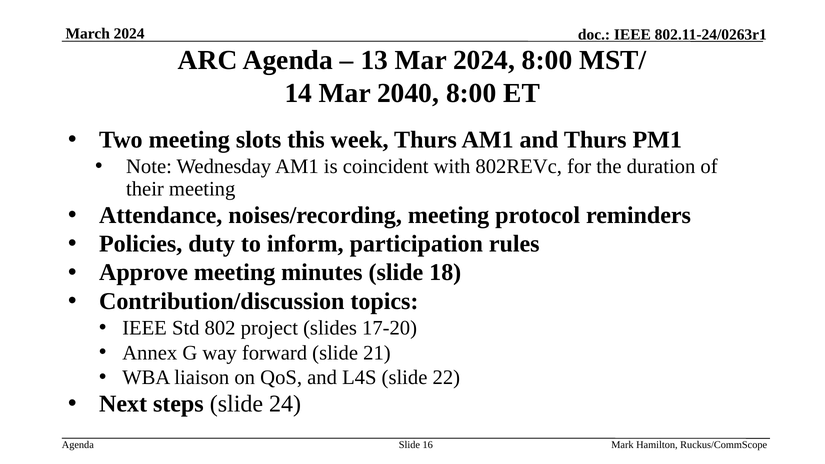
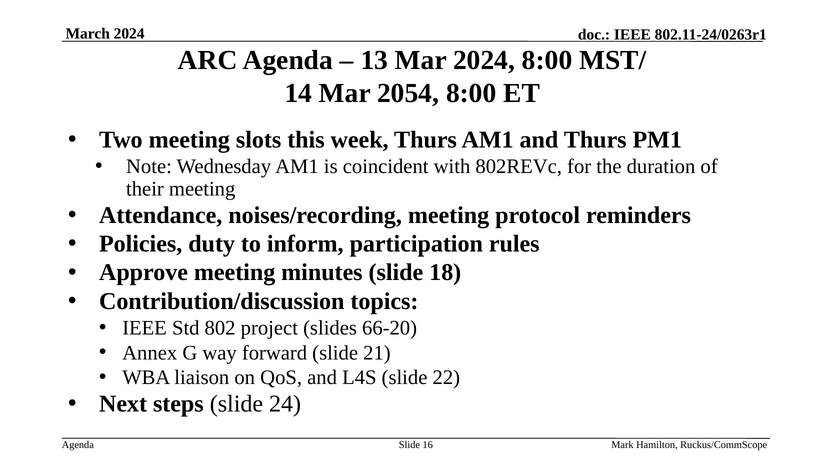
2040: 2040 -> 2054 (408, 93)
17-20: 17-20 -> 66-20 (390, 328)
